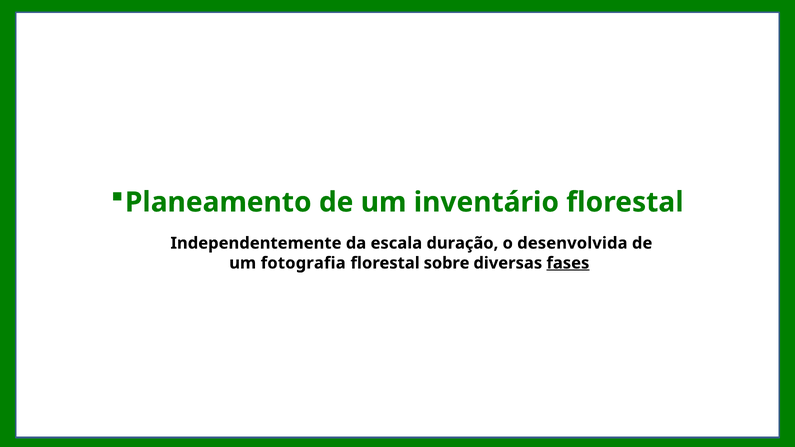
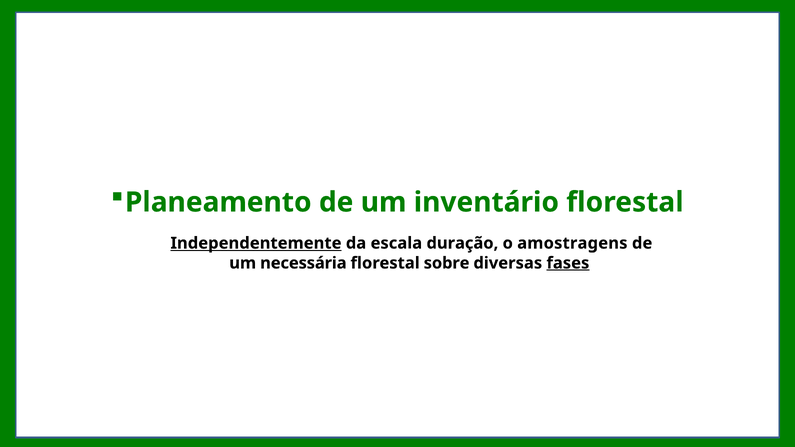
Independentemente underline: none -> present (256, 243)
desenvolvida: desenvolvida -> amostragens (572, 243)
fotografia: fotografia -> necessária (303, 263)
